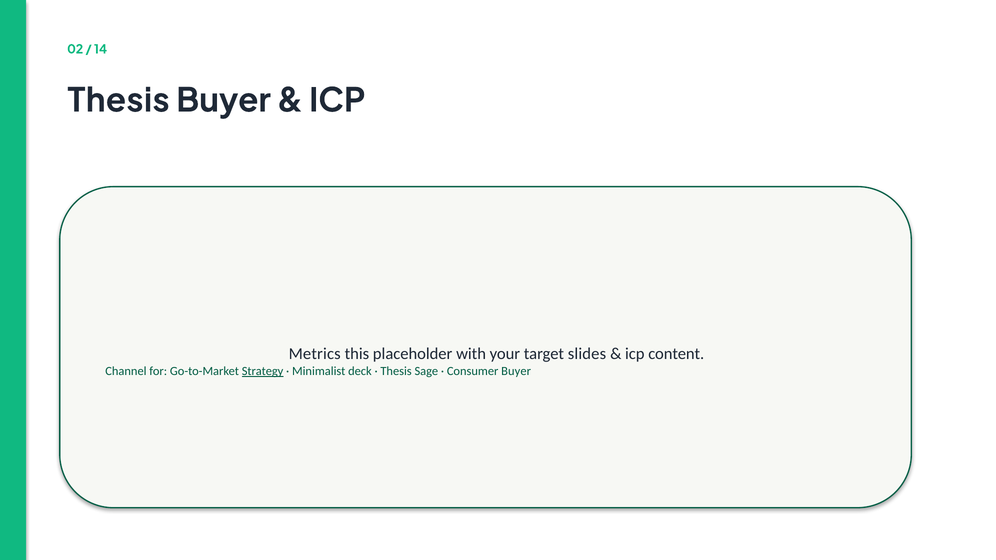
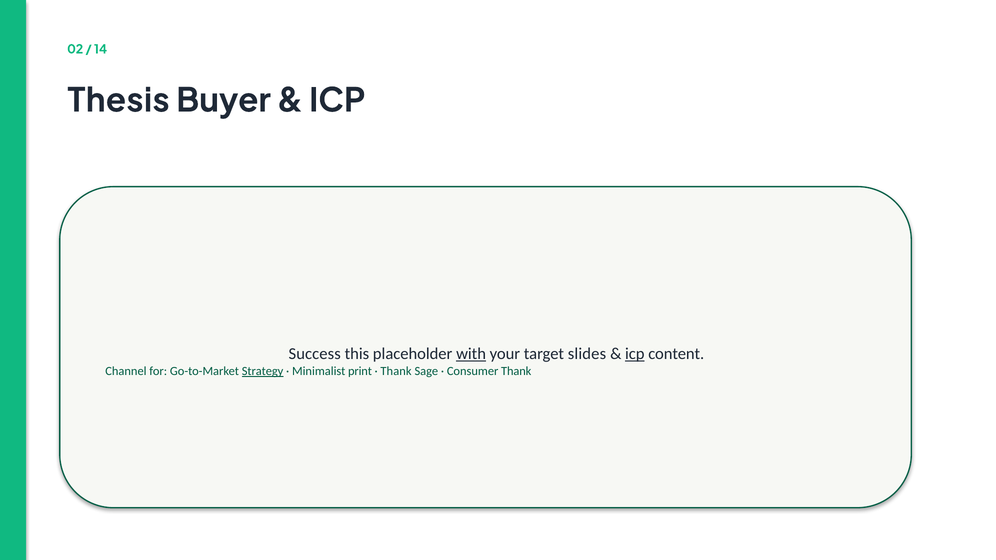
Metrics: Metrics -> Success (315, 354)
with underline: none -> present (471, 354)
icp underline: none -> present (635, 354)
deck: deck -> print (360, 371)
Thesis: Thesis -> Thank (396, 371)
Consumer Buyer: Buyer -> Thank (516, 371)
